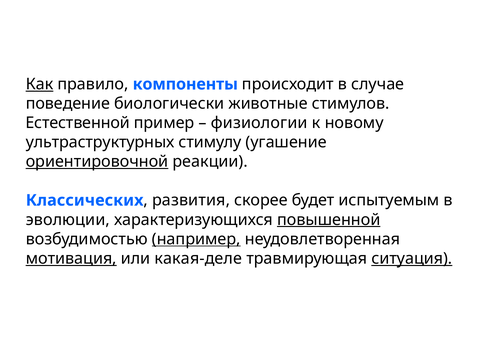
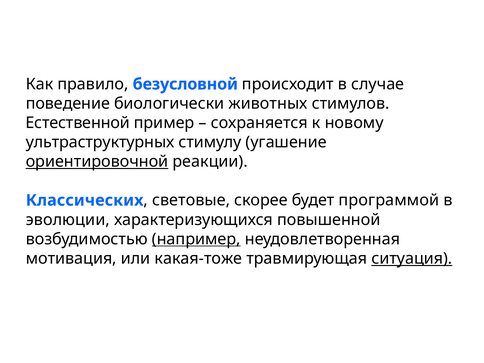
Как underline: present -> none (40, 84)
компоненты: компоненты -> безусловной (185, 84)
животные: животные -> животных (268, 104)
физиологии: физиологии -> сохраняется (259, 123)
развития: развития -> световые (191, 200)
испытуемым: испытуемым -> программой (389, 200)
повышенной underline: present -> none (329, 220)
мотивация underline: present -> none (71, 258)
какая-деле: какая-деле -> какая-тоже (198, 258)
